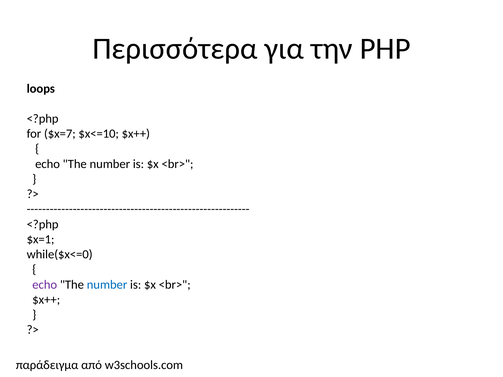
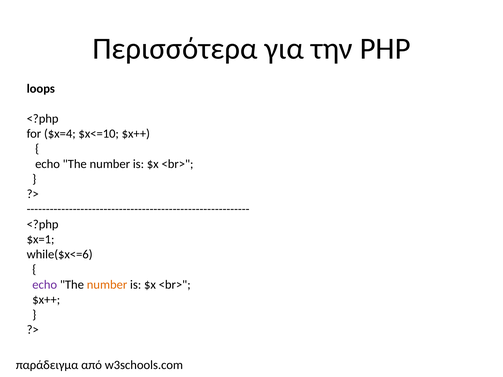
$x=7: $x=7 -> $x=4 (60, 134)
while($x<=0: while($x<=0 -> while($x<=6 (60, 255)
number colour: blue -> orange (107, 285)
